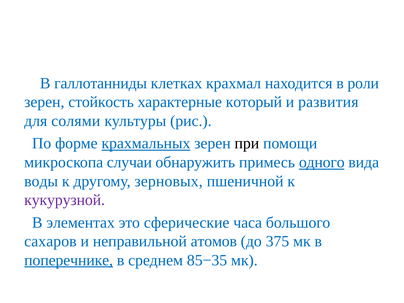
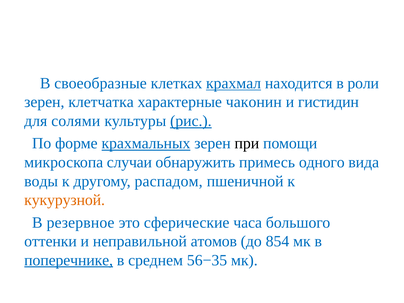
галлотанниды: галлотанниды -> своеобразные (101, 83)
крахмал underline: none -> present (234, 83)
стойкость: стойкость -> клетчатка (101, 102)
который: который -> чаконин (254, 102)
развития: развития -> гистидин (328, 102)
рис underline: none -> present (191, 121)
одного underline: present -> none (322, 162)
зерновых: зерновых -> распадом (169, 181)
кукурузной colour: purple -> orange (65, 200)
элементах: элементах -> резервное (81, 222)
сахаров: сахаров -> оттенки (51, 241)
375: 375 -> 854 (277, 241)
85−35: 85−35 -> 56−35 (207, 260)
